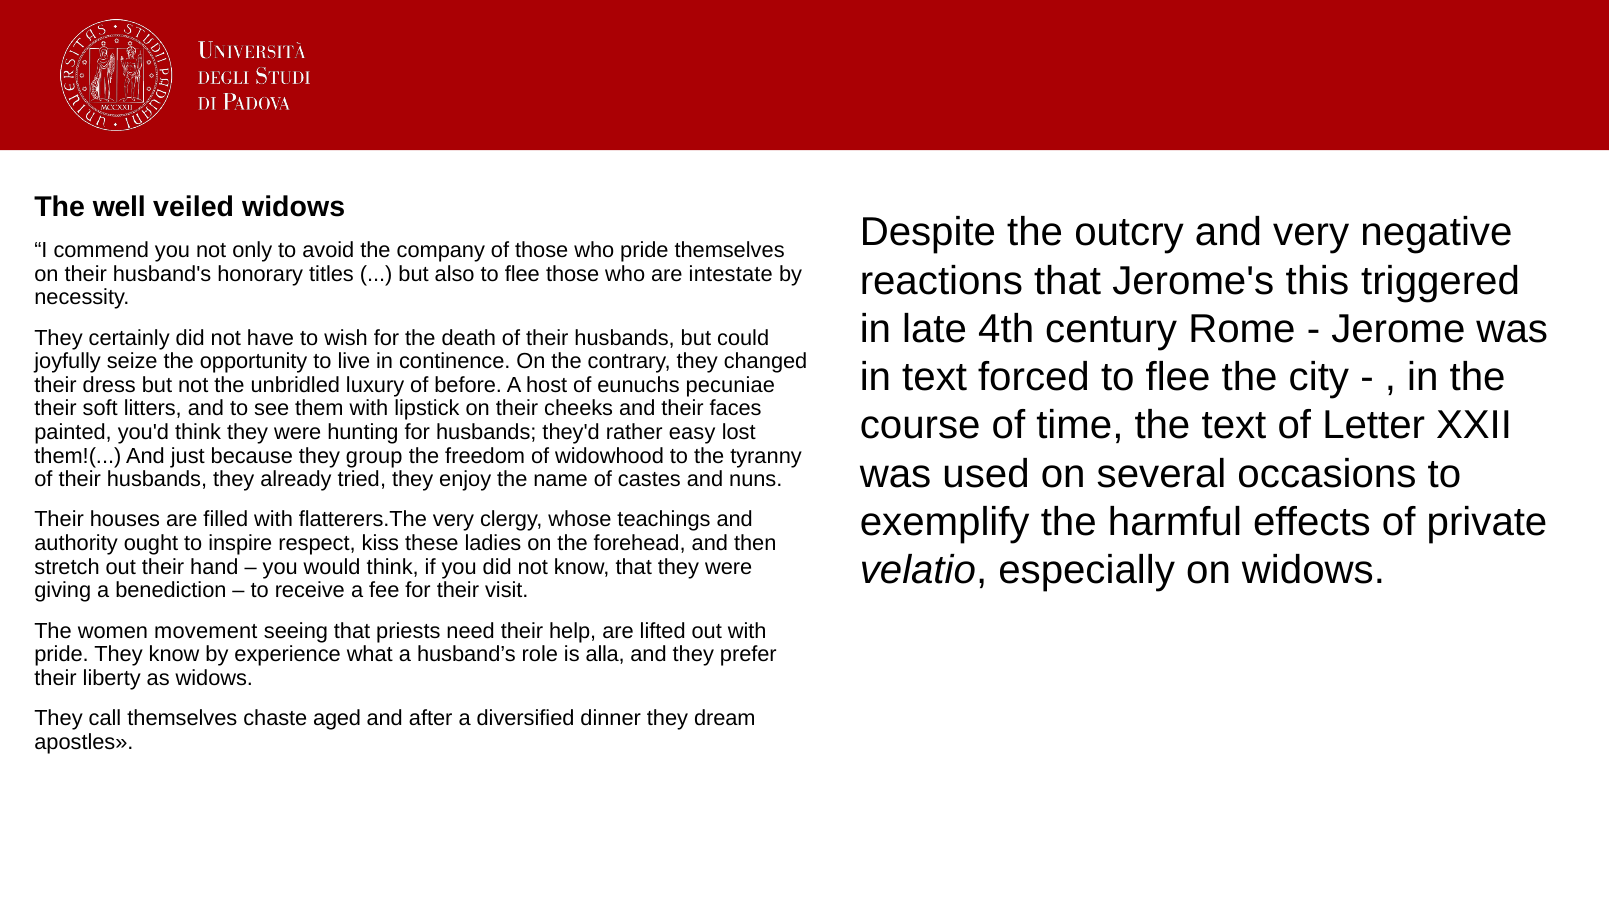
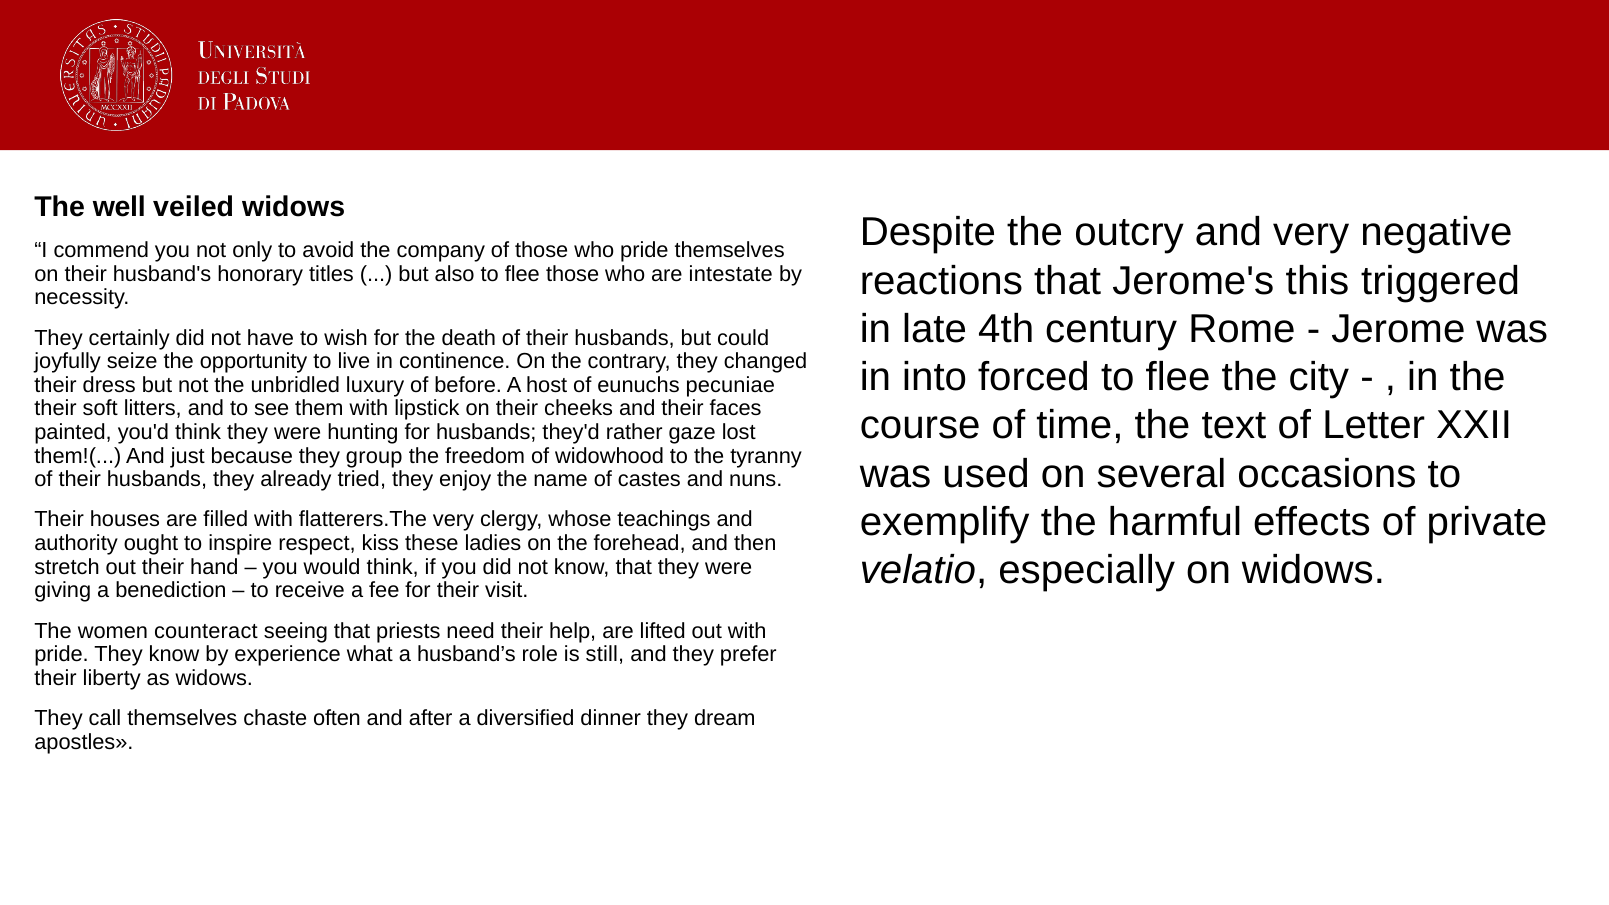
in text: text -> into (935, 377)
easy: easy -> gaze (692, 432)
movement: movement -> counteract (206, 631)
alla: alla -> still (605, 654)
aged: aged -> often (337, 718)
